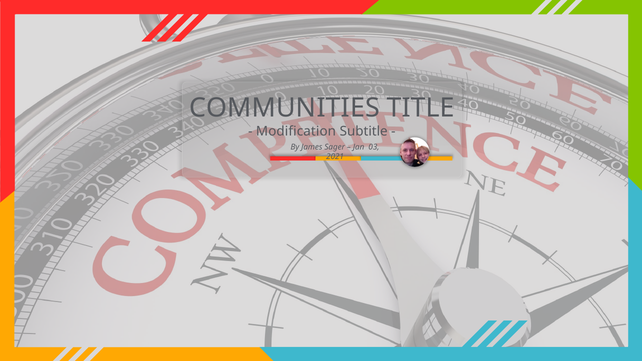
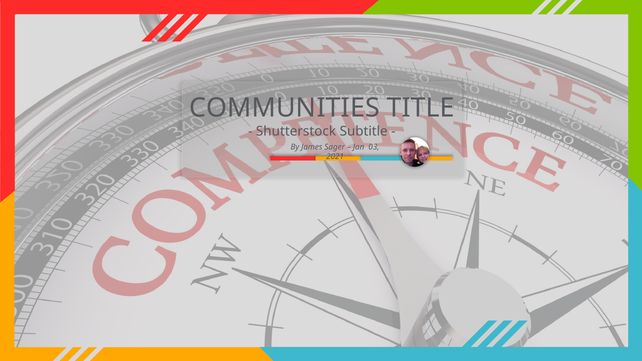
Modification: Modification -> Shutterstock (296, 131)
